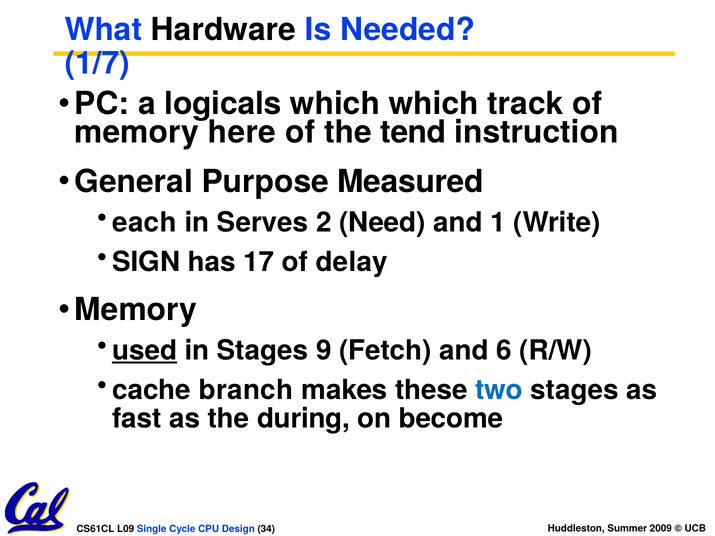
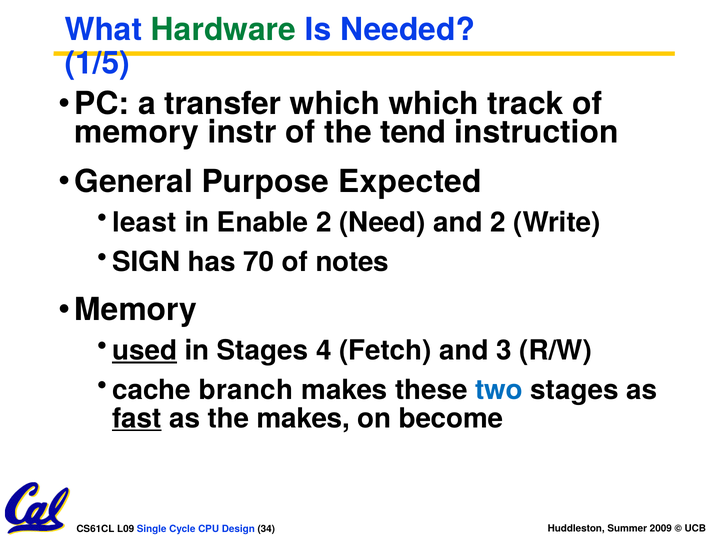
Hardware colour: black -> green (223, 30)
1/7: 1/7 -> 1/5 (97, 63)
logicals: logicals -> transfer (223, 104)
here: here -> instr (242, 132)
Measured: Measured -> Expected (410, 182)
each: each -> least (144, 222)
Serves: Serves -> Enable (263, 222)
and 1: 1 -> 2 (498, 222)
17: 17 -> 70 (259, 262)
delay: delay -> notes (352, 262)
9: 9 -> 4 (324, 351)
6: 6 -> 3 (504, 351)
fast underline: none -> present (137, 419)
the during: during -> makes (303, 419)
